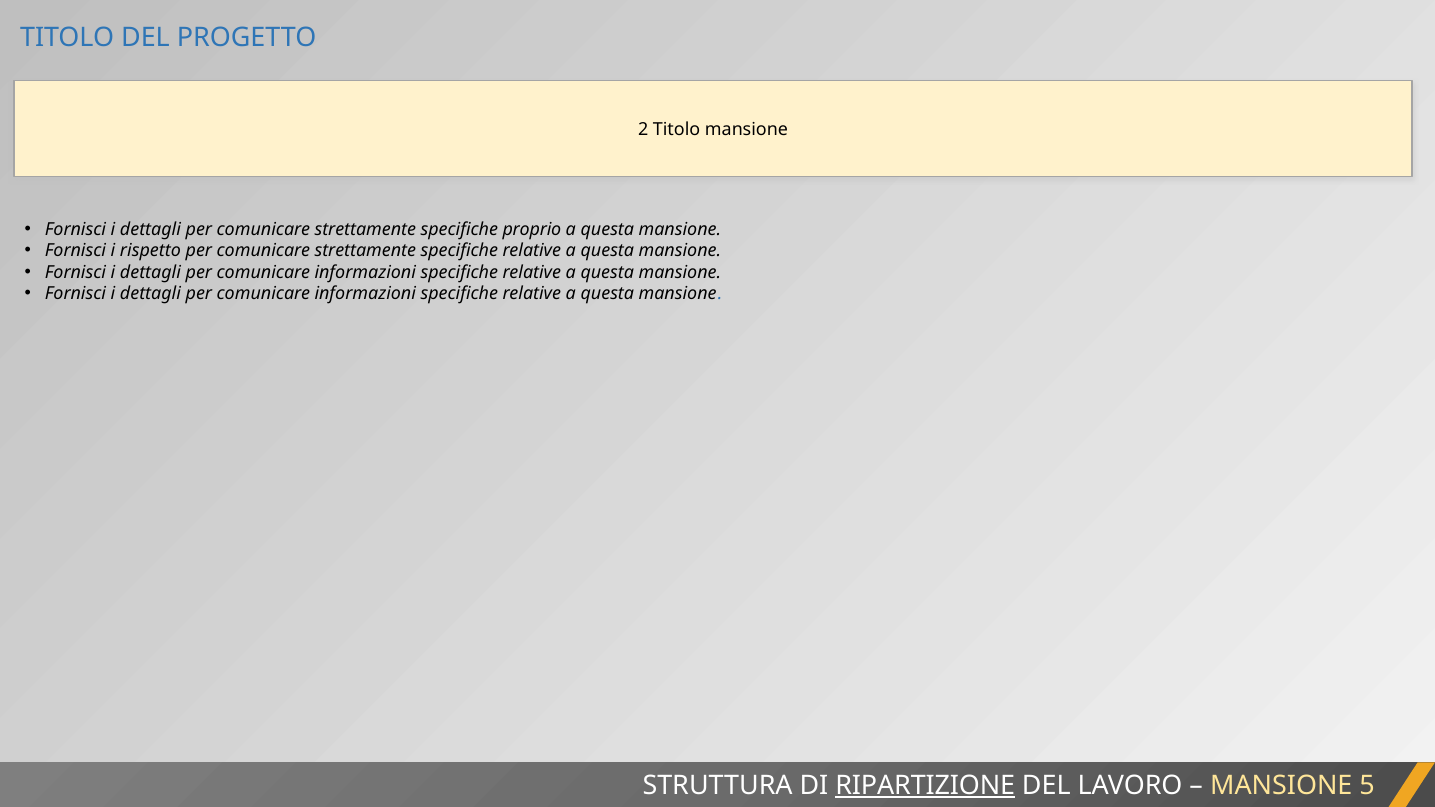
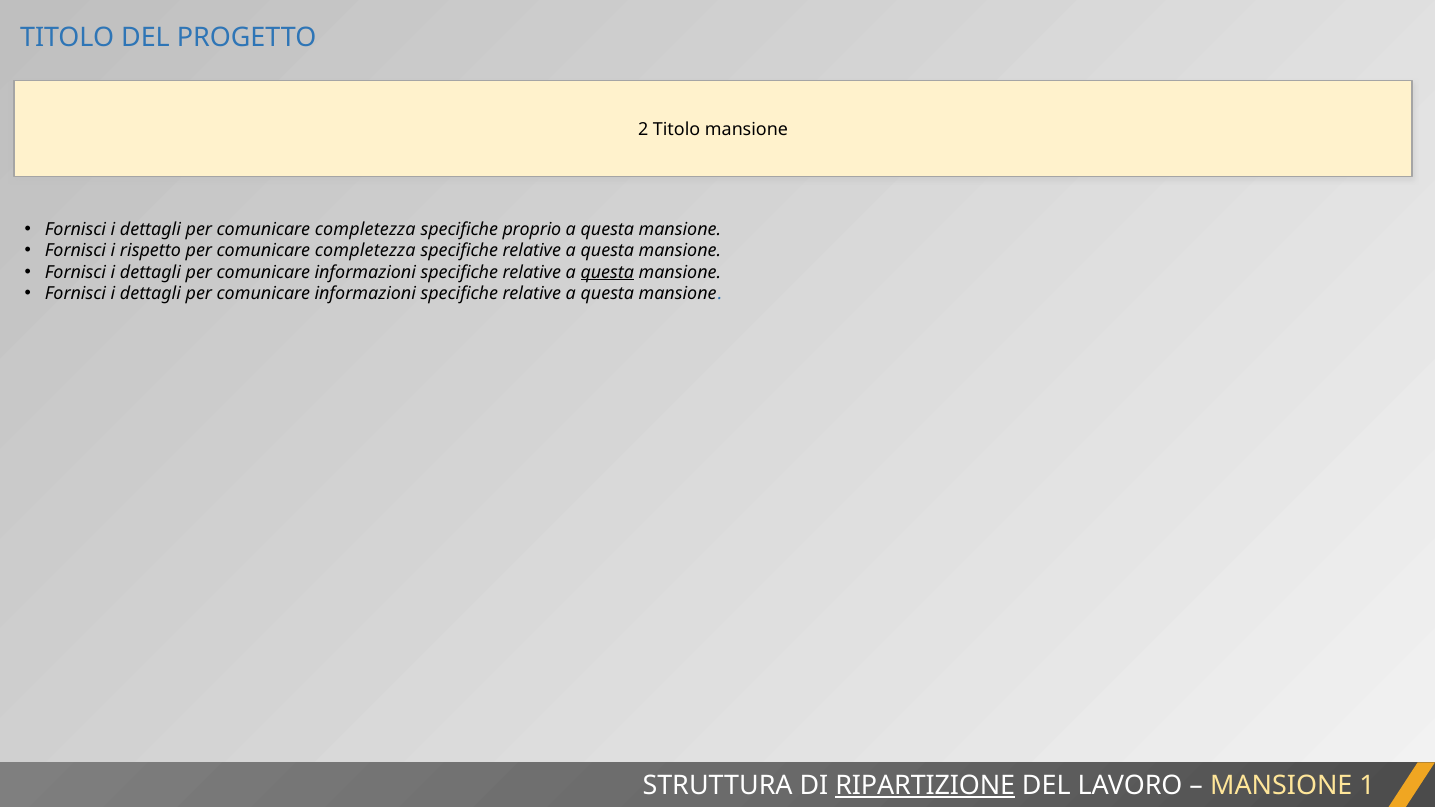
dettagli per comunicare strettamente: strettamente -> completezza (365, 229)
strettamente: strettamente -> completezza (365, 251)
questa underline: none -> present (607, 272)
5: 5 -> 1 (1367, 786)
